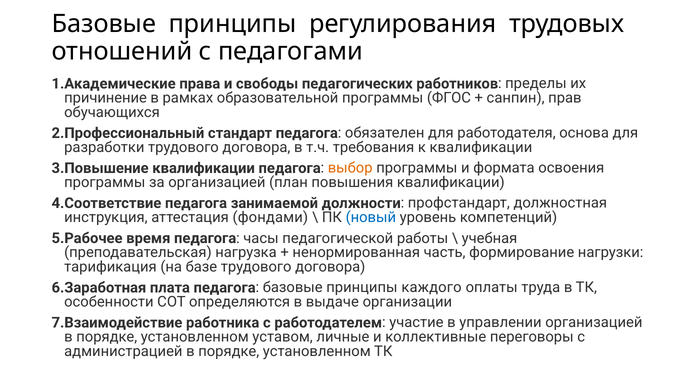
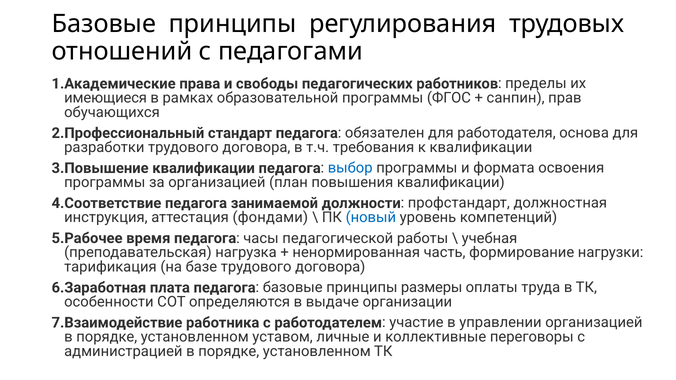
причинение: причинение -> имеющиеся (106, 98)
выбор colour: orange -> blue (350, 168)
каждого: каждого -> размеры (432, 288)
